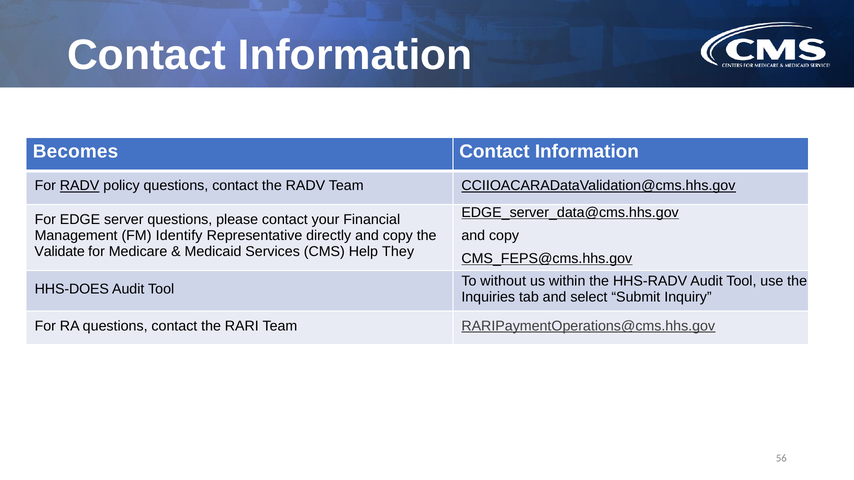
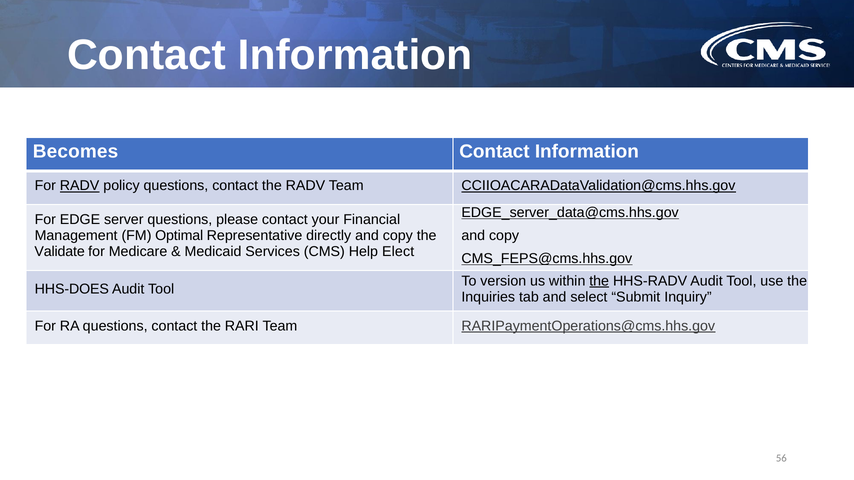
Identify: Identify -> Optimal (179, 236)
They: They -> Elect (398, 252)
without: without -> version (503, 281)
the underline: none -> present (599, 281)
